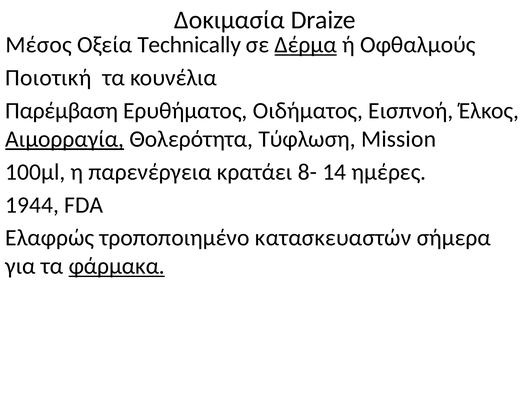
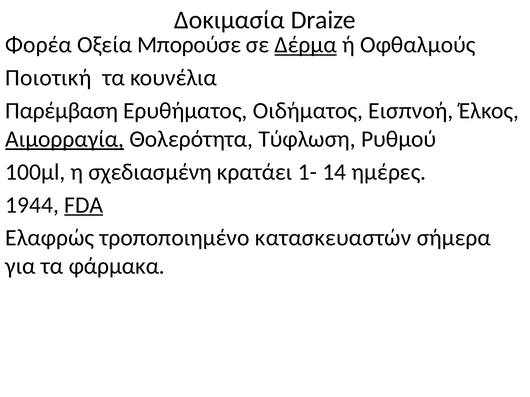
Μέσος: Μέσος -> Φορέα (39, 45)
Technically: Technically -> Μπορούσε (189, 45)
Mission: Mission -> Ρυθμού (399, 139)
παρενέργεια: παρενέργεια -> σχεδιασμένη (150, 172)
8-: 8- -> 1- (308, 172)
FDA underline: none -> present (84, 205)
φάρμακα underline: present -> none (117, 266)
